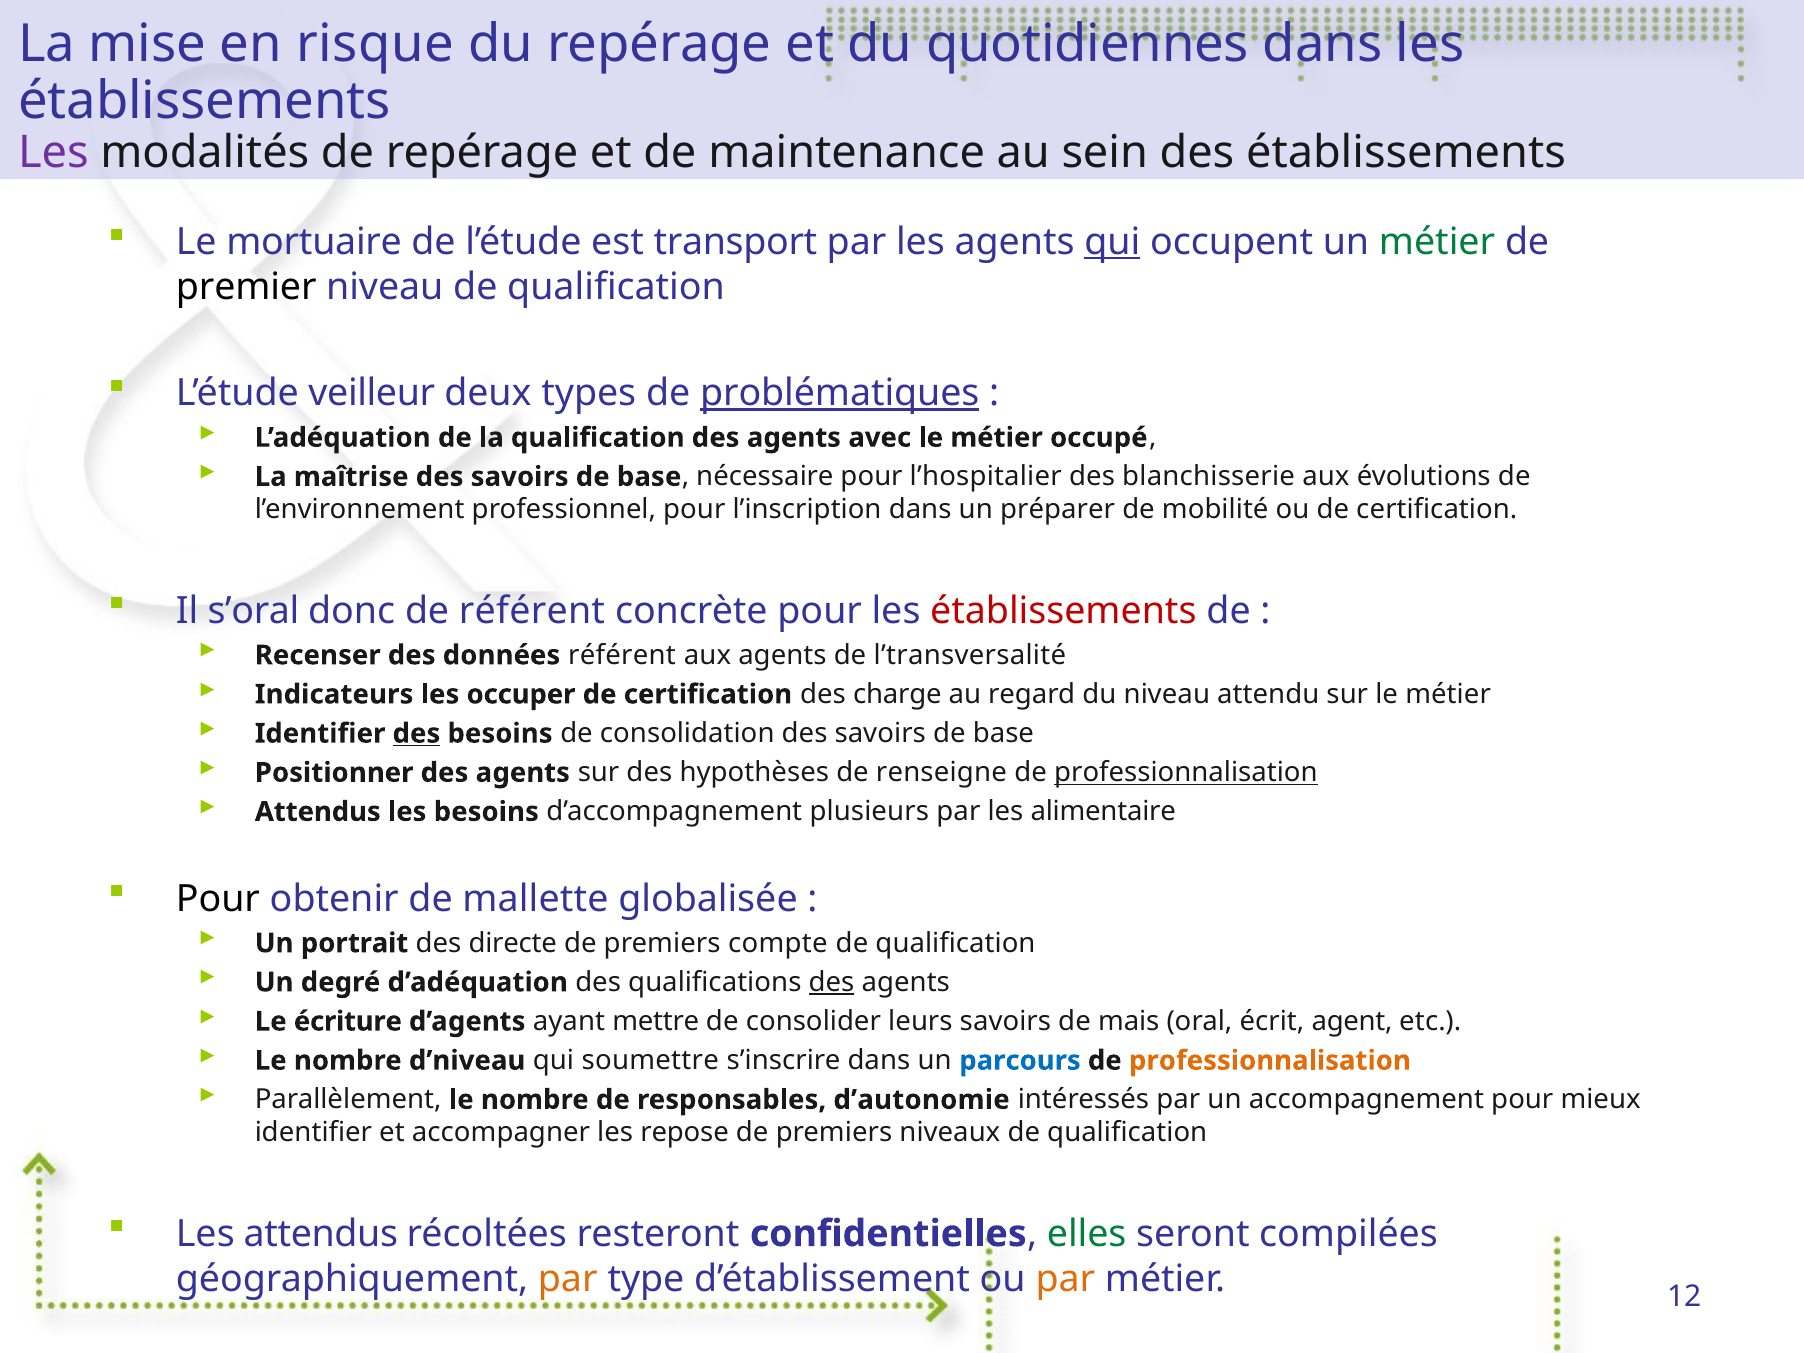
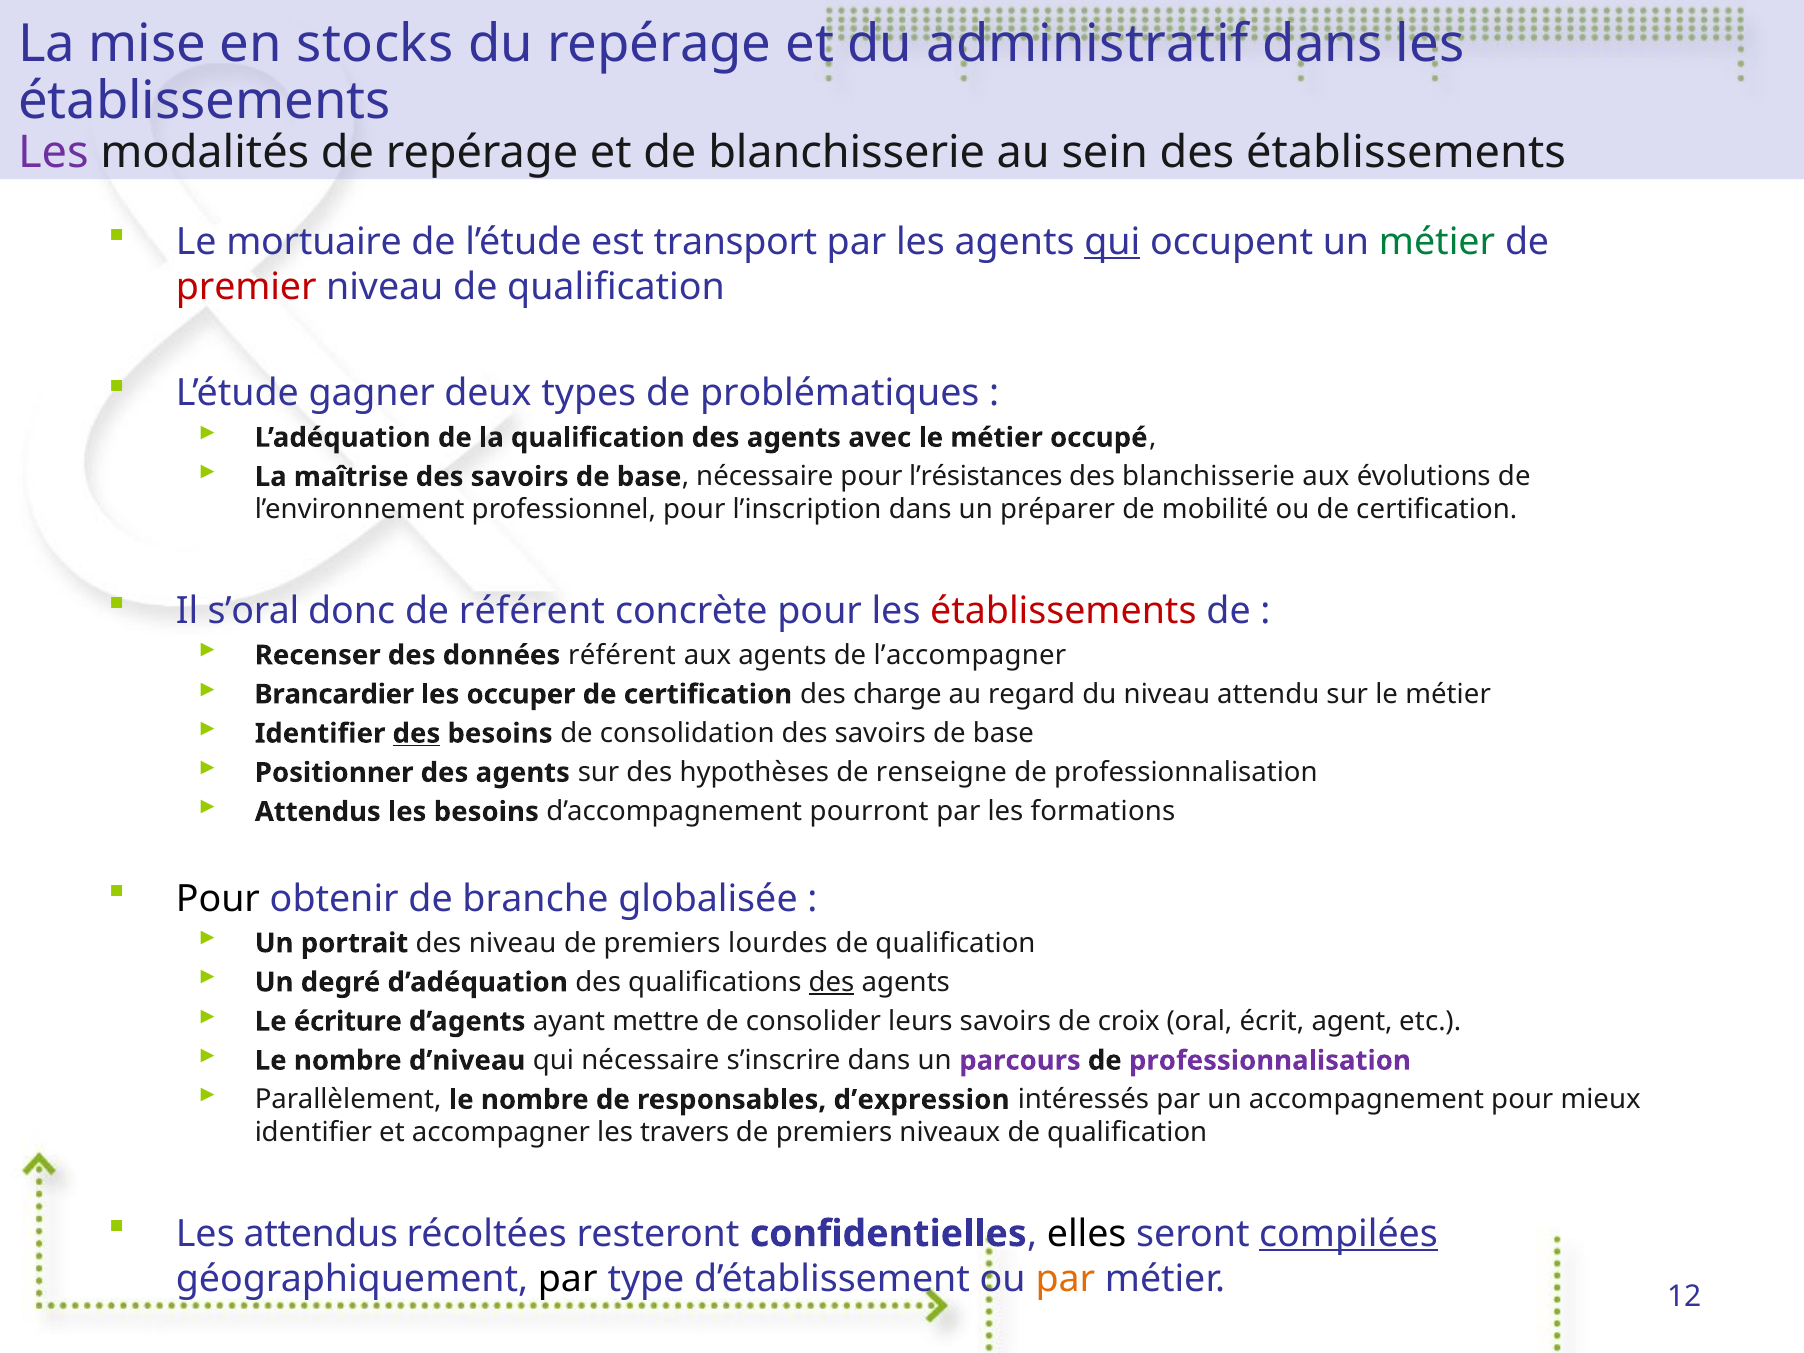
risque: risque -> stocks (375, 44)
quotidiennes: quotidiennes -> administratif (1087, 44)
de maintenance: maintenance -> blanchisserie (847, 153)
premier colour: black -> red (246, 287)
veilleur: veilleur -> gagner (372, 393)
problématiques underline: present -> none (840, 393)
l’hospitalier: l’hospitalier -> l’résistances (986, 477)
l’transversalité: l’transversalité -> l’accompagner (970, 655)
Indicateurs: Indicateurs -> Brancardier (334, 694)
professionnalisation underline: present -> none (1186, 773)
plusieurs: plusieurs -> pourront (869, 812)
alimentaire: alimentaire -> formations (1103, 812)
mallette: mallette -> branche (535, 899)
des directe: directe -> niveau (513, 943)
compte: compte -> lourdes (778, 943)
mais: mais -> croix (1129, 1021)
qui soumettre: soumettre -> nécessaire (650, 1061)
parcours colour: blue -> purple (1020, 1061)
professionnalisation colour: orange -> purple (1270, 1061)
d’autonomie: d’autonomie -> d’expression (922, 1100)
repose: repose -> travers (685, 1133)
elles colour: green -> black (1087, 1234)
compilées underline: none -> present (1349, 1234)
par colour: orange -> black (568, 1279)
